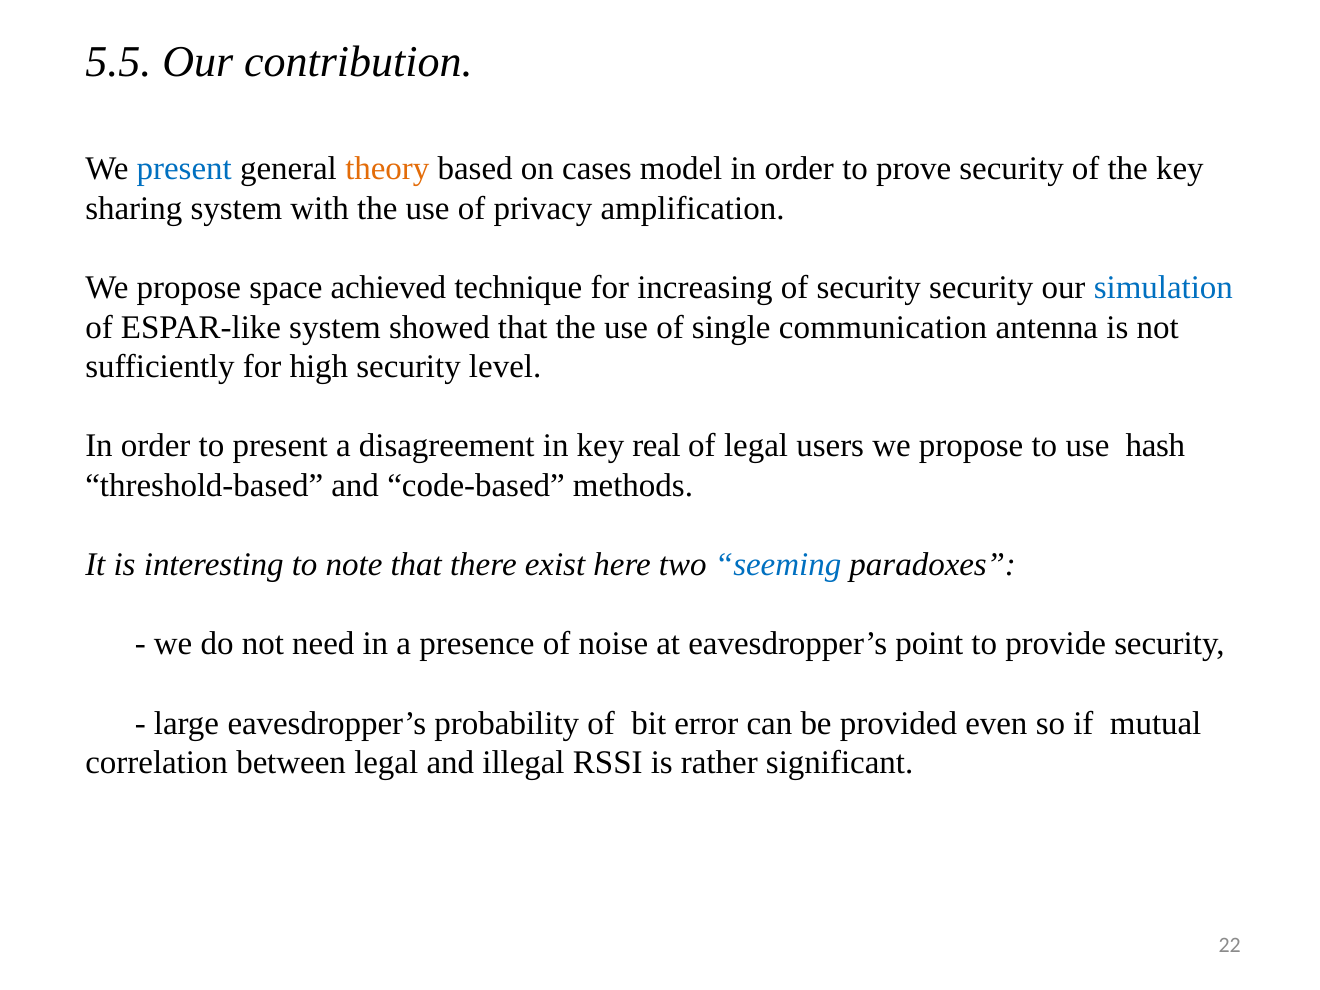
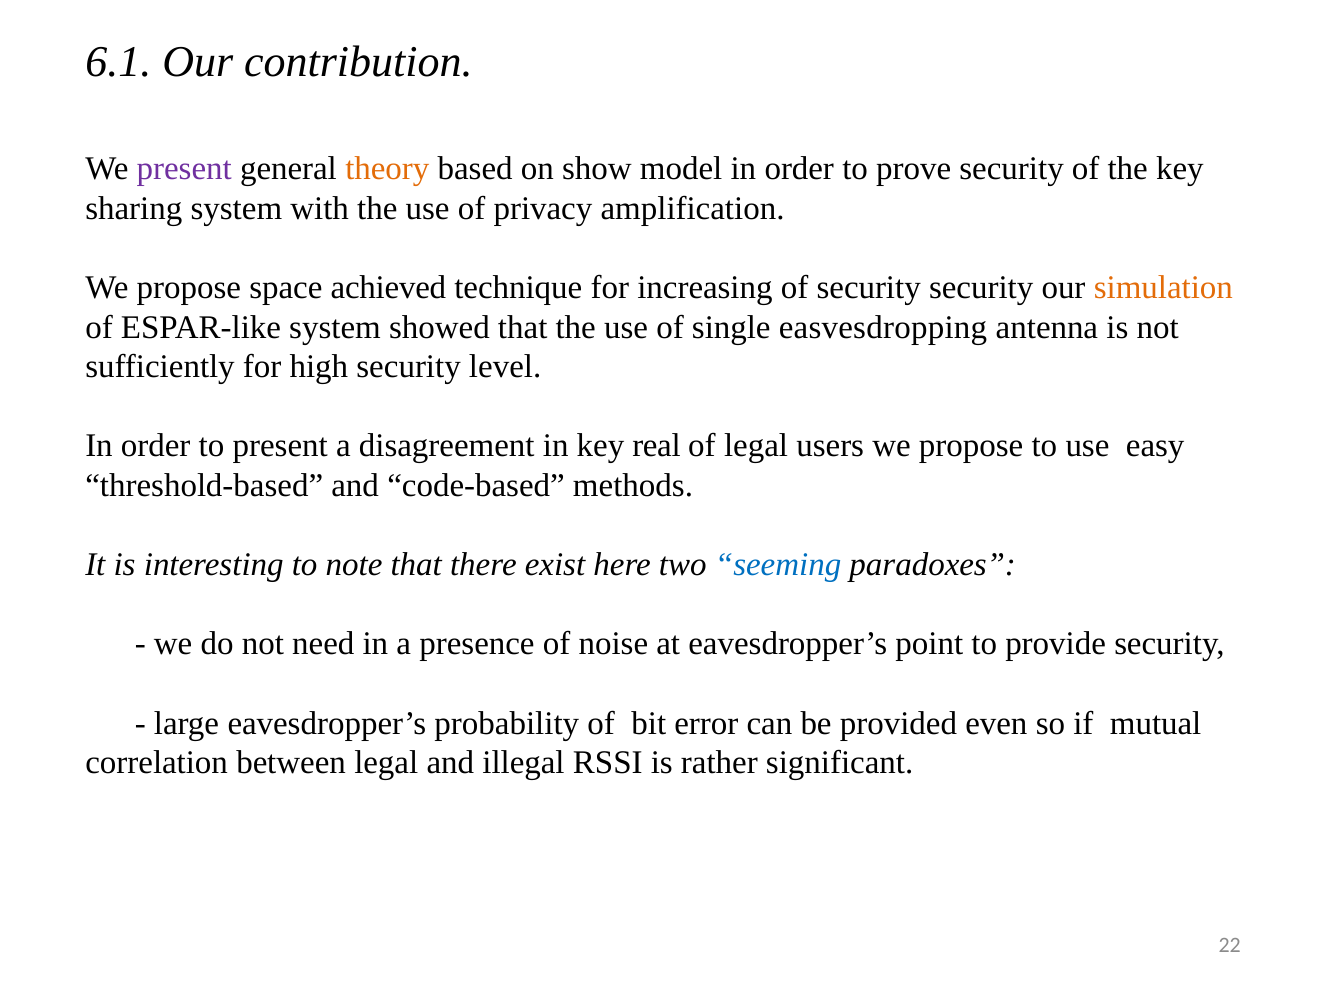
5.5: 5.5 -> 6.1 (118, 62)
present colour: blue -> purple (184, 169)
cases: cases -> show (597, 169)
simulation colour: blue -> orange (1163, 288)
communication: communication -> easvesdropping (883, 327)
hash: hash -> easy (1155, 446)
